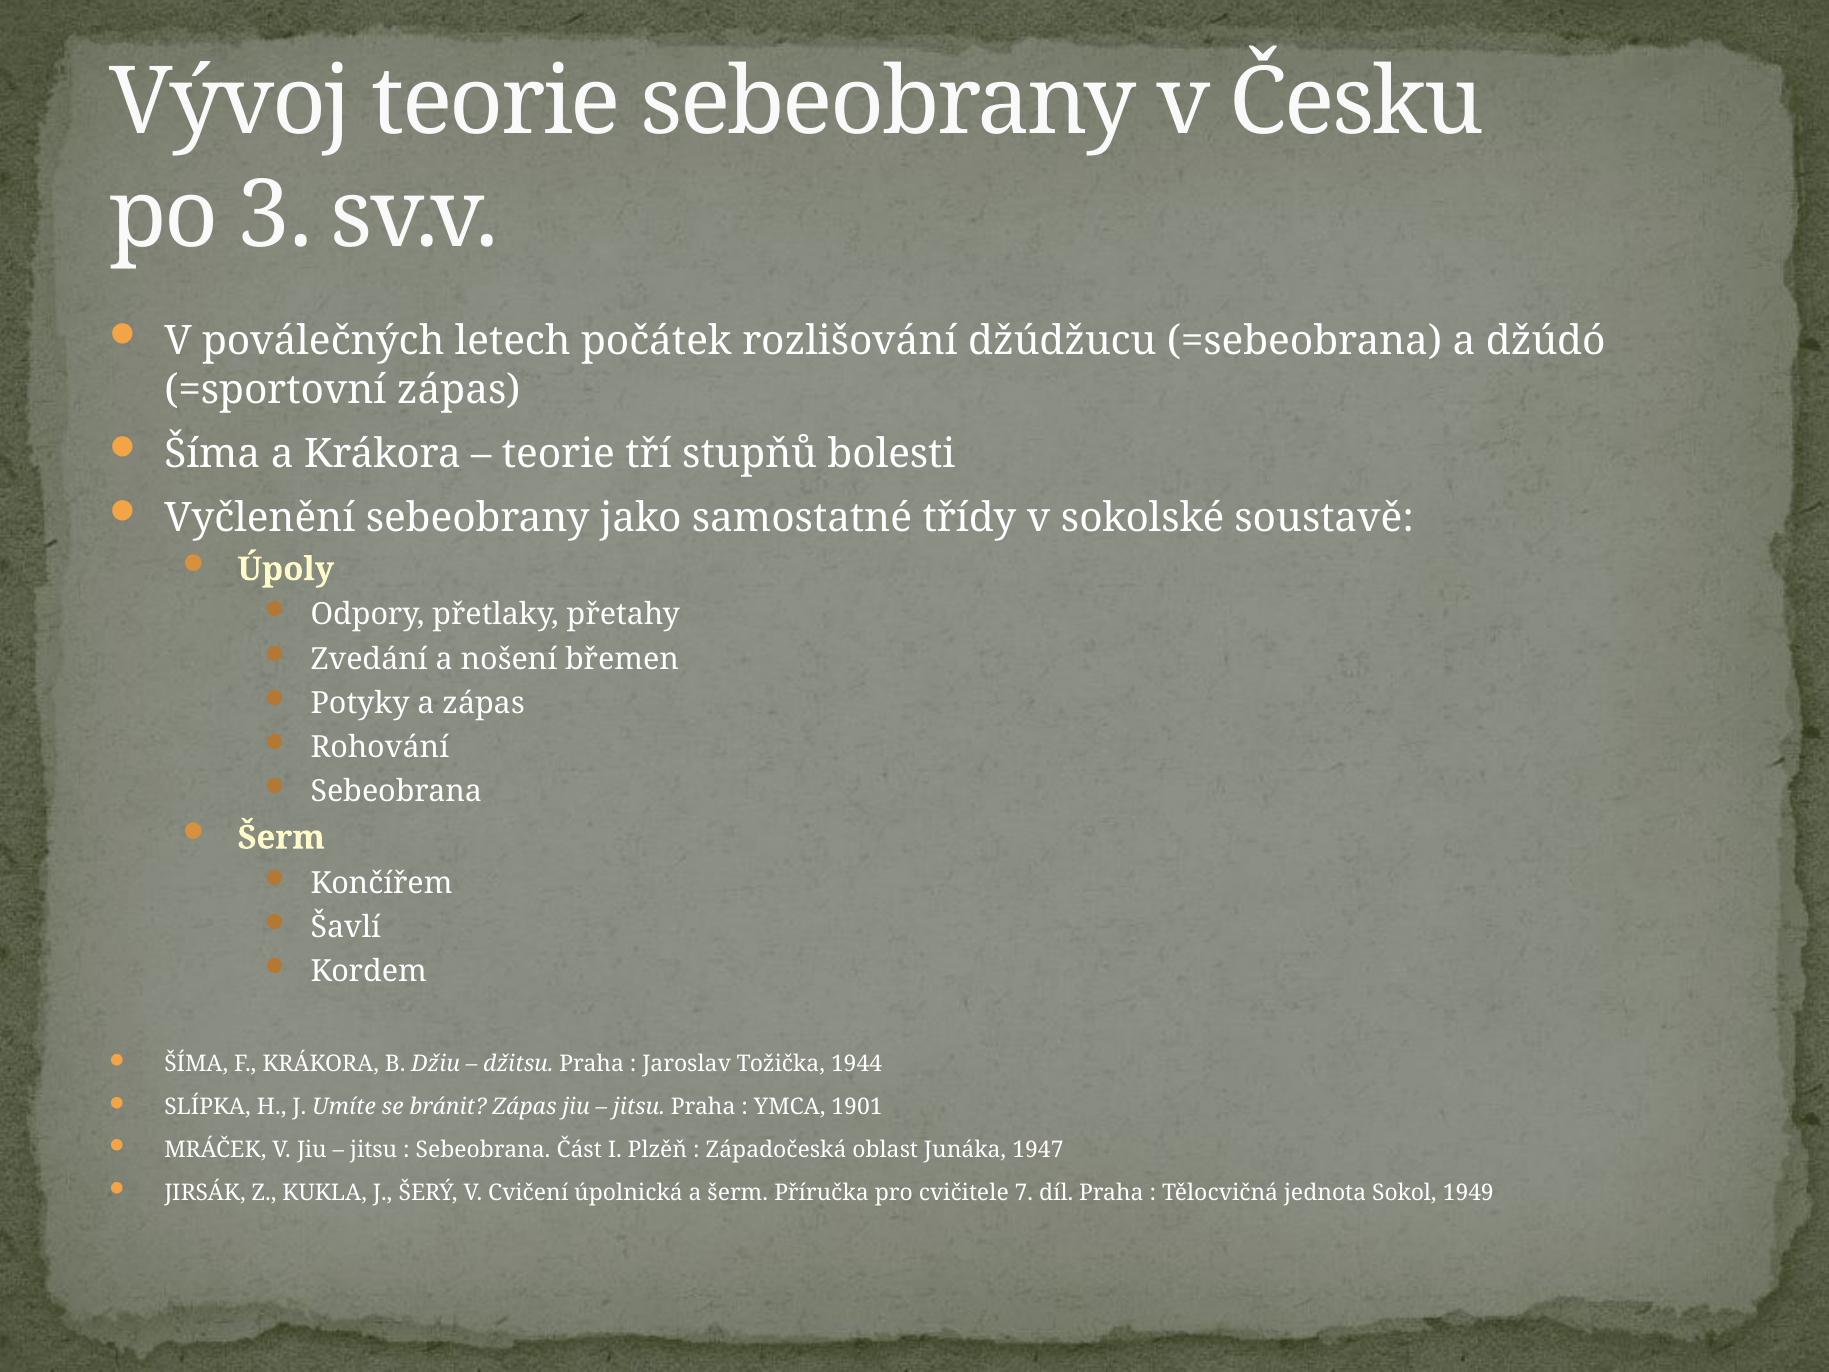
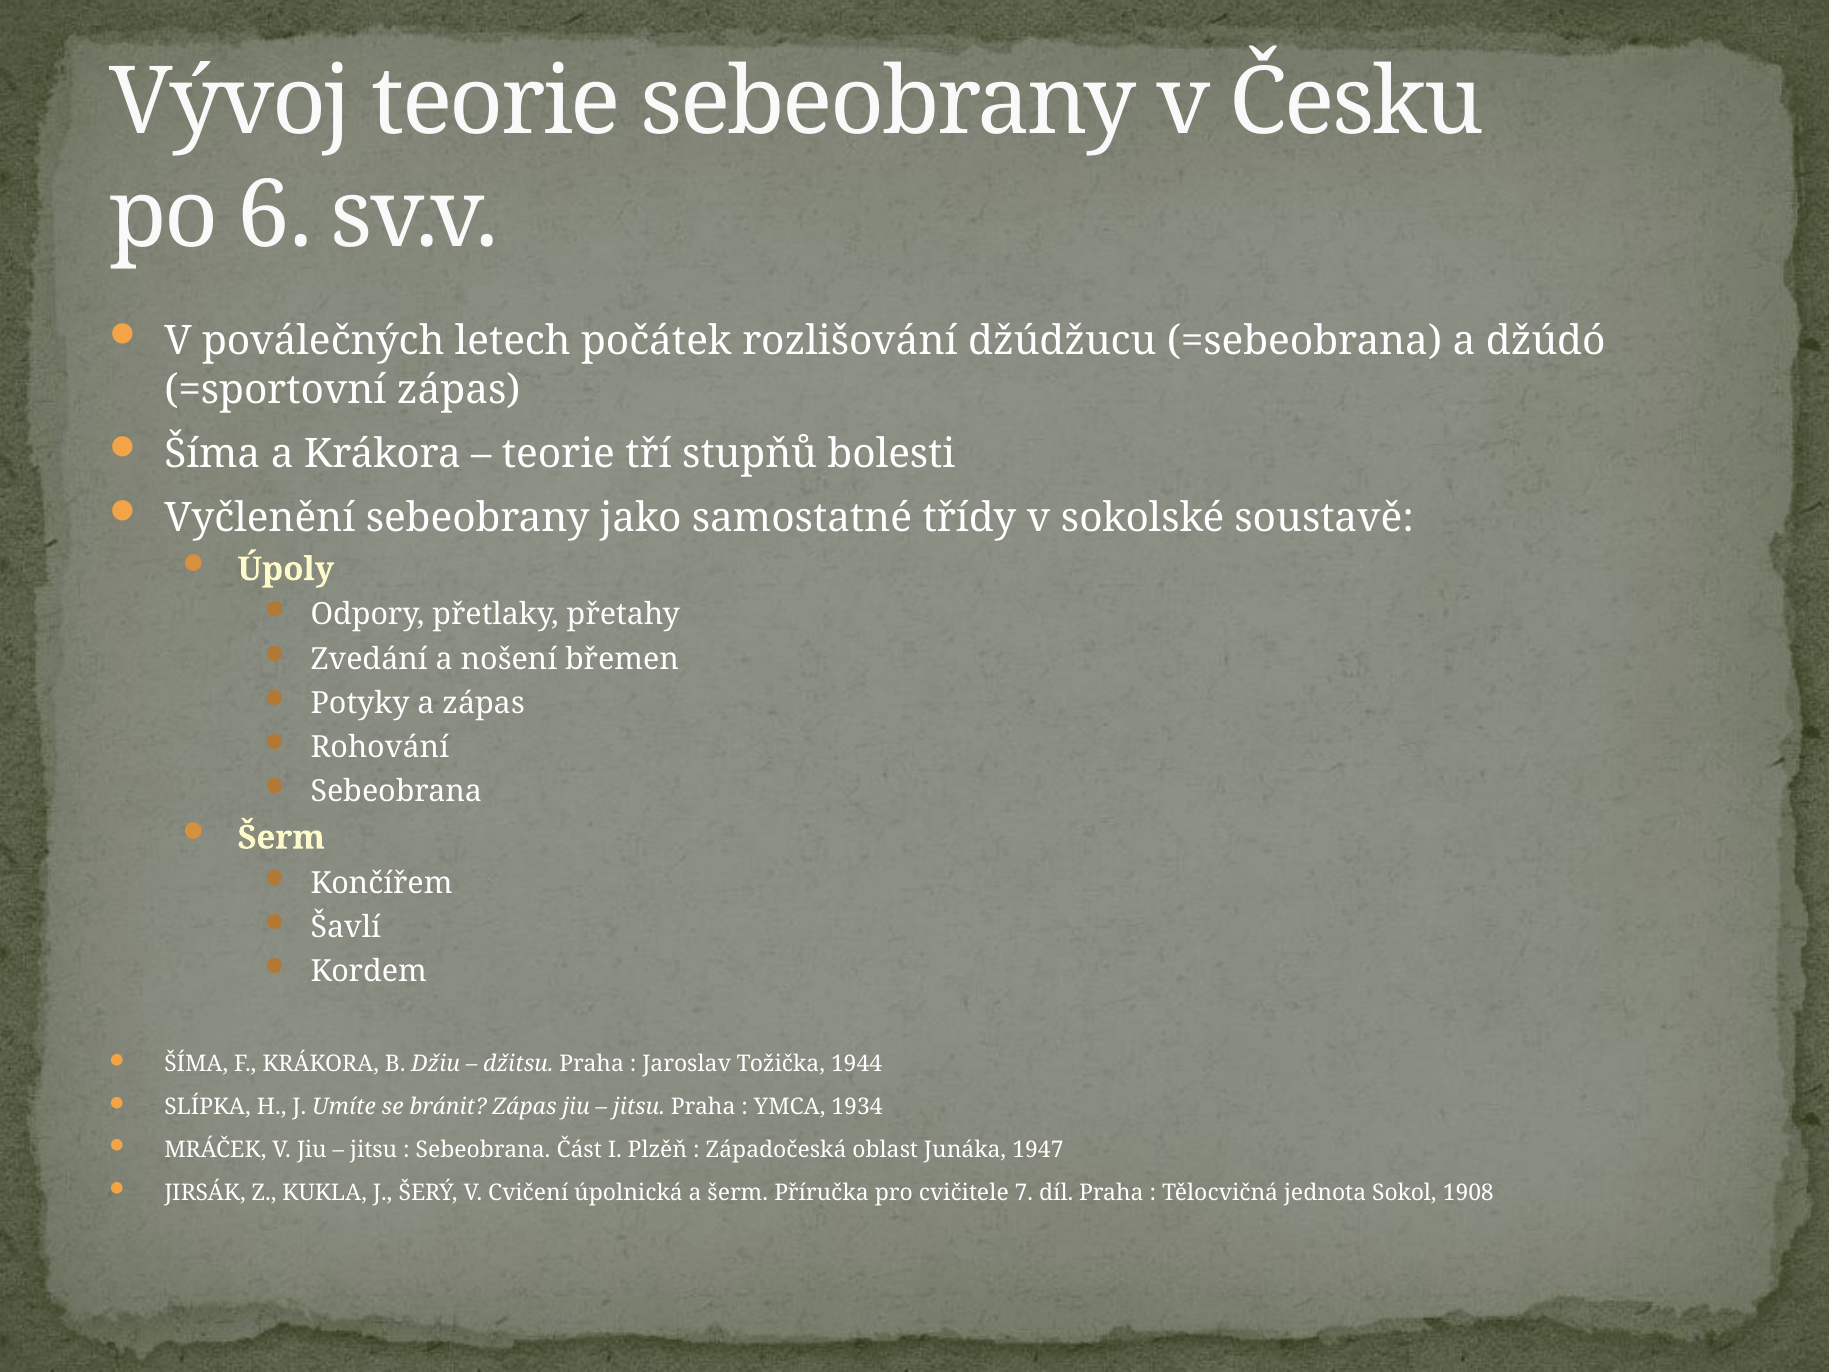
3: 3 -> 6 (275, 215)
1901: 1901 -> 1934 (857, 1107)
1949: 1949 -> 1908 (1468, 1192)
